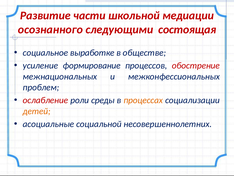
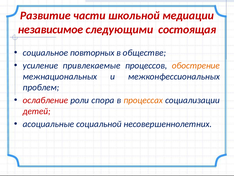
осознанного: осознанного -> независимое (51, 29)
выработке: выработке -> повторных (92, 53)
формирование: формирование -> привлекаемые (92, 65)
обострение colour: red -> orange (196, 65)
среды: среды -> спора (103, 100)
детей colour: orange -> red (37, 111)
